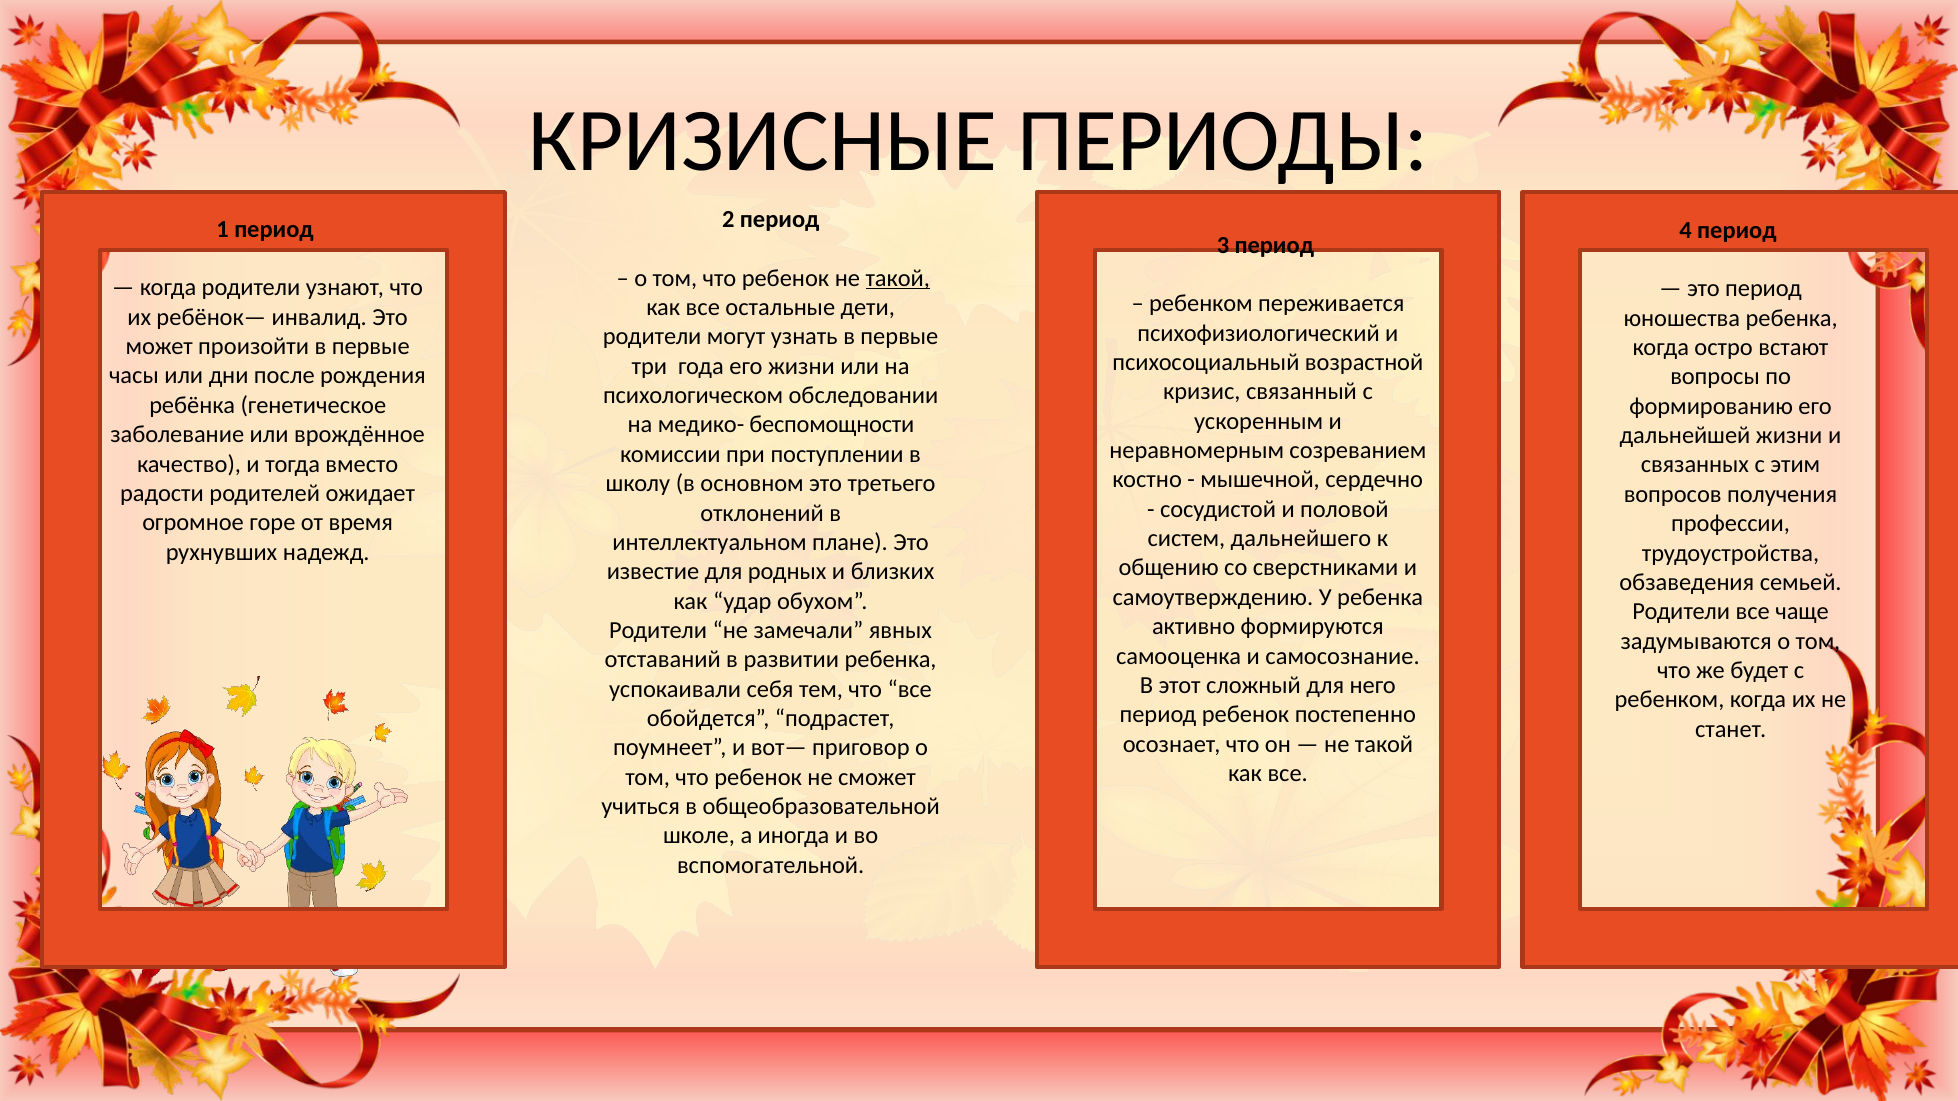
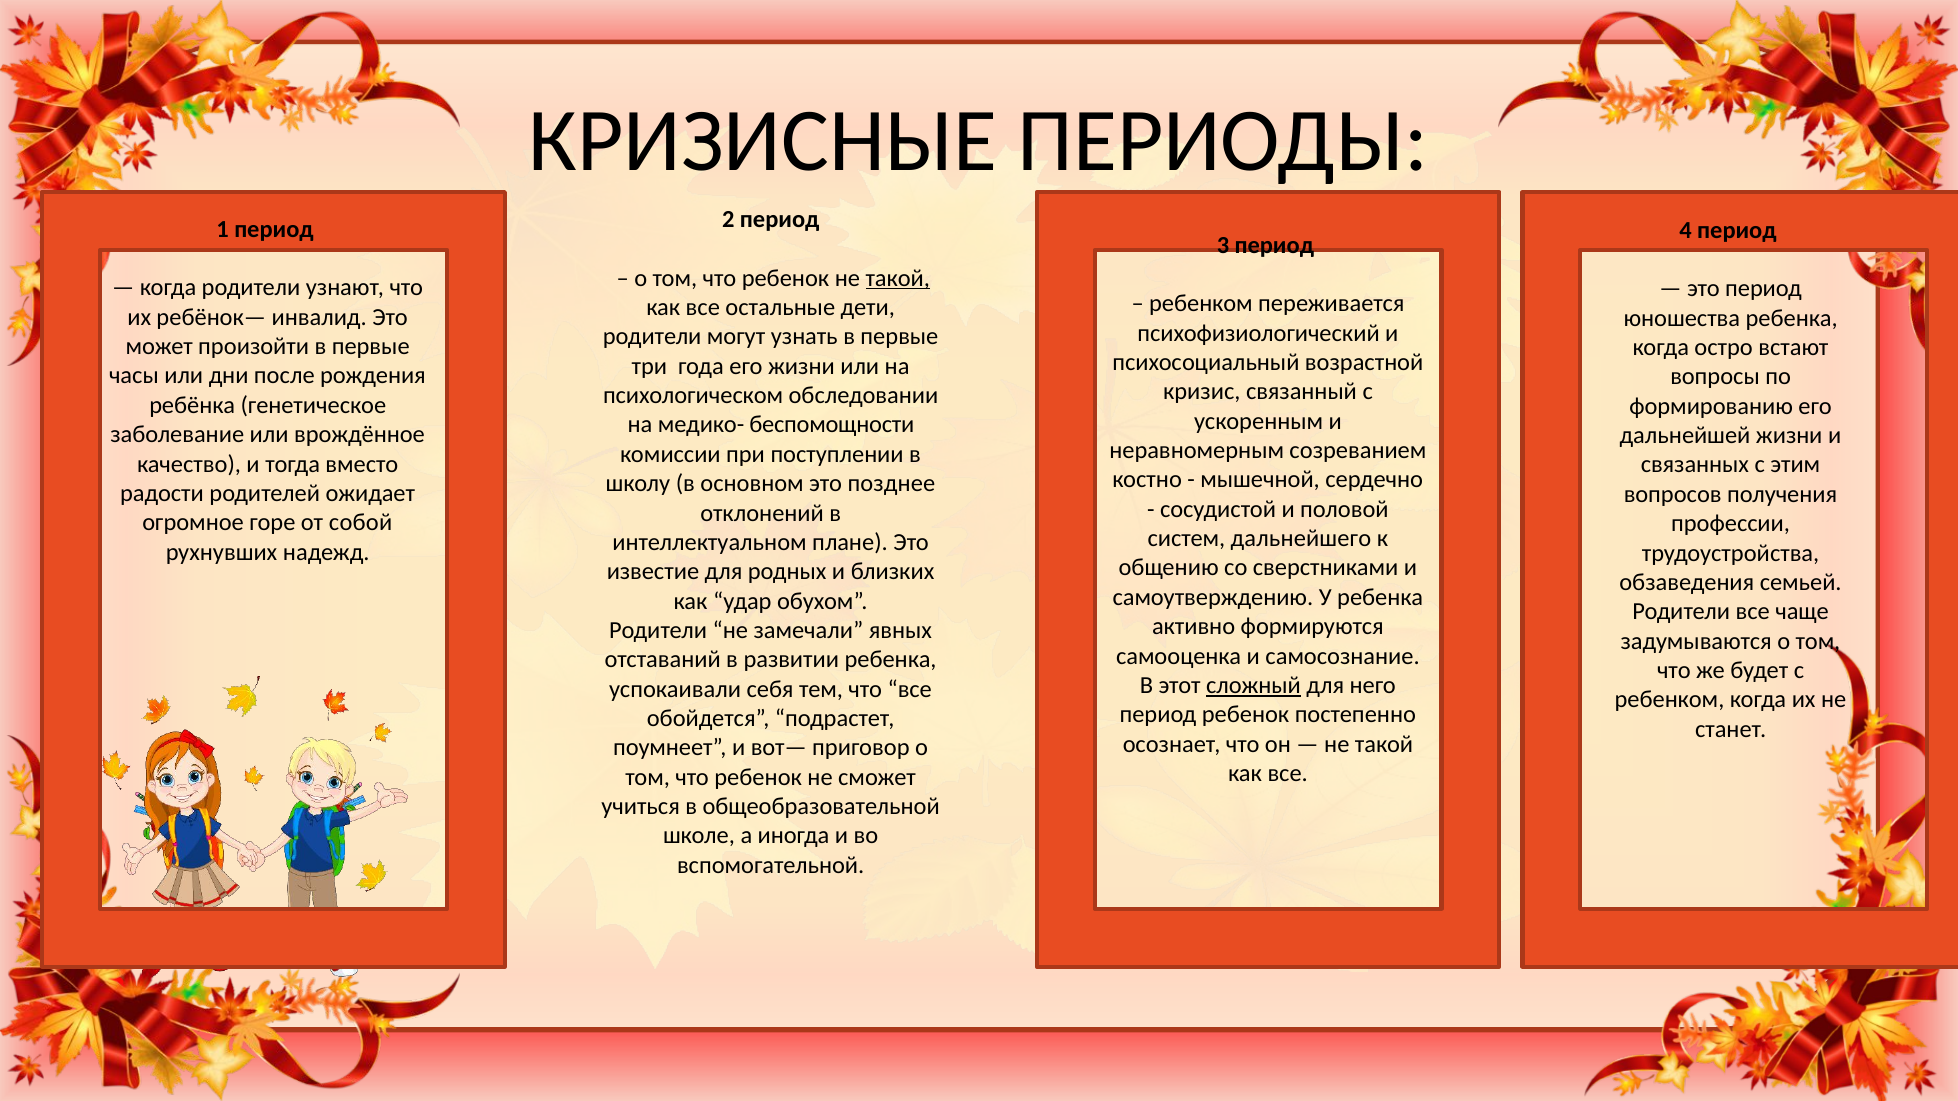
третьего: третьего -> позднее (891, 484)
время: время -> собой (361, 523)
сложный underline: none -> present (1254, 686)
